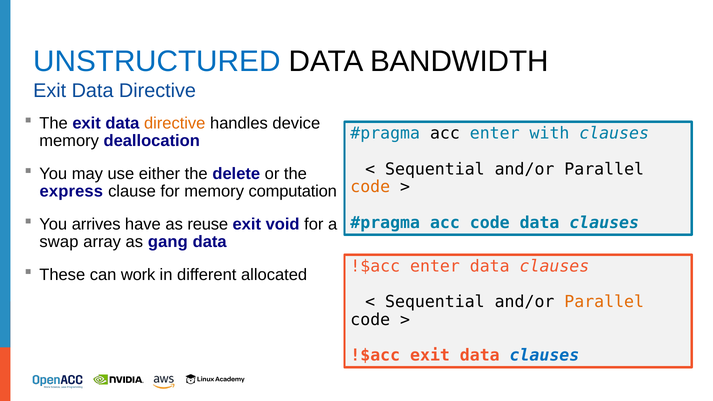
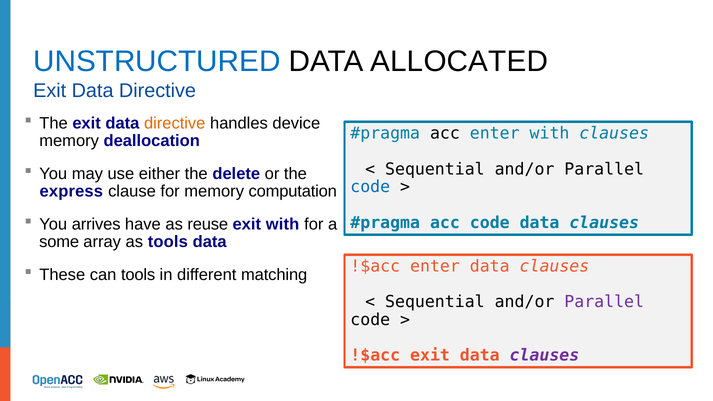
BANDWIDTH: BANDWIDTH -> ALLOCATED (459, 61)
code colour: orange -> blue (370, 187)
exit void: void -> with (283, 224)
swap: swap -> some (59, 242)
as gang: gang -> tools (168, 242)
can work: work -> tools (138, 275)
allocated: allocated -> matching (274, 275)
Parallel colour: orange -> purple (604, 302)
clauses colour: blue -> purple (544, 356)
